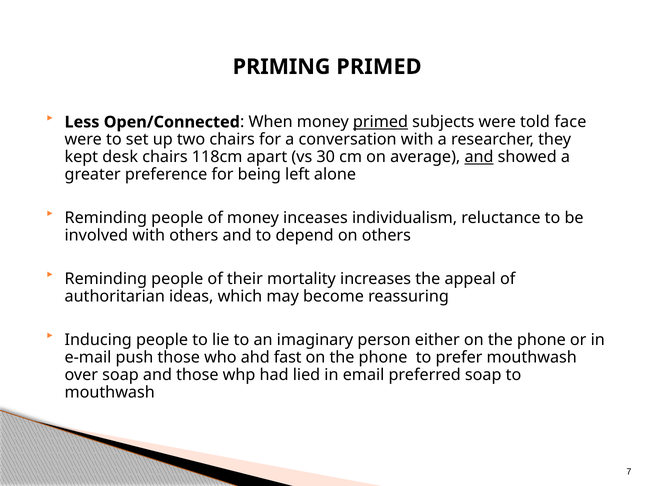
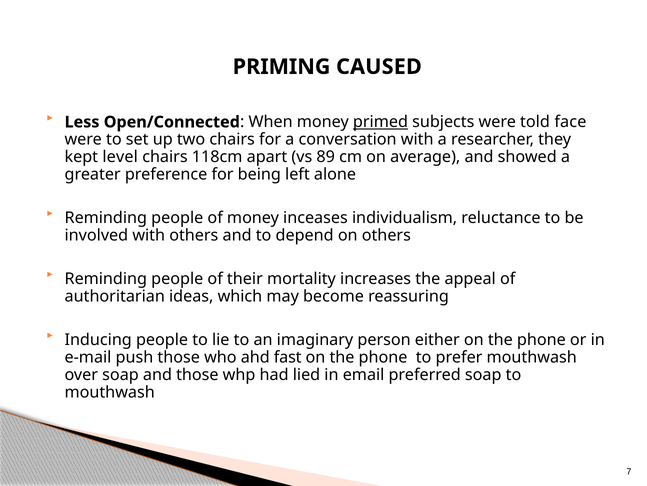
PRIMING PRIMED: PRIMED -> CAUSED (379, 67)
desk: desk -> level (120, 157)
30: 30 -> 89 (326, 157)
and underline: present -> none (479, 157)
